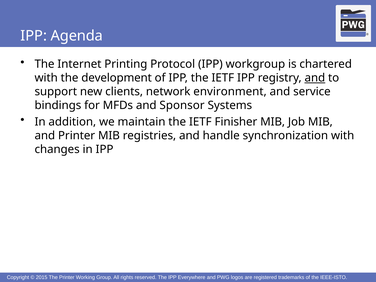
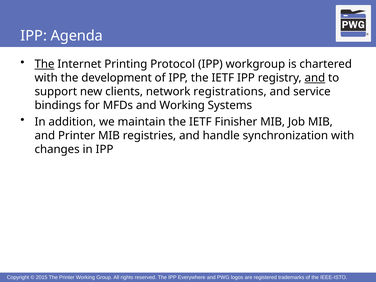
The underline: none -> present (45, 64)
environment: environment -> registrations (230, 92)
and Sponsor: Sponsor -> Working (182, 105)
